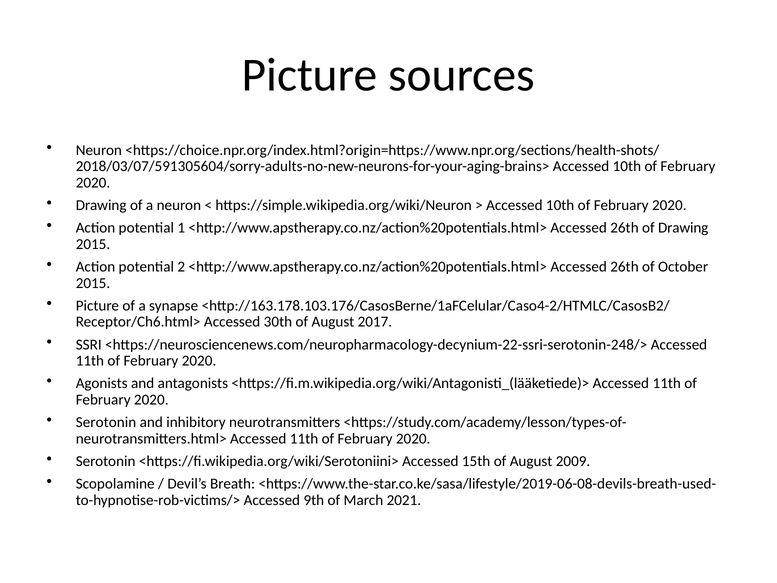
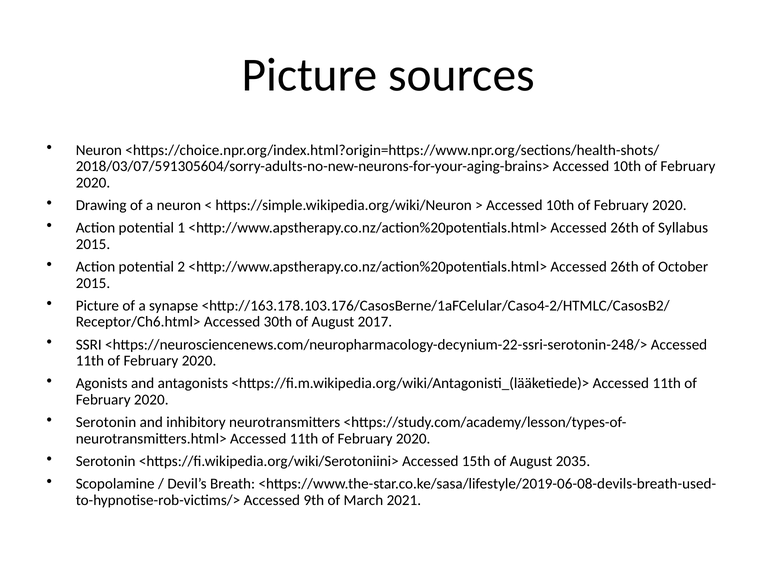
of Drawing: Drawing -> Syllabus (683, 228)
2009: 2009 -> 2035 (573, 461)
